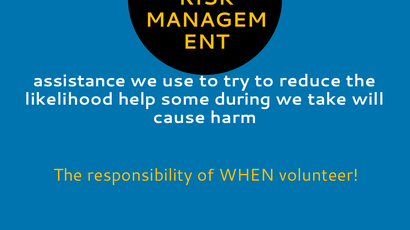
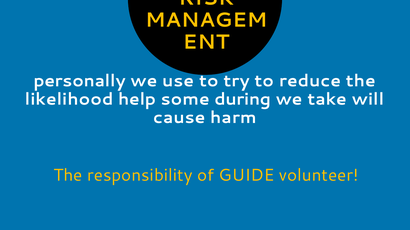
assistance: assistance -> personally (79, 81)
WHEN: WHEN -> GUIDE (247, 176)
